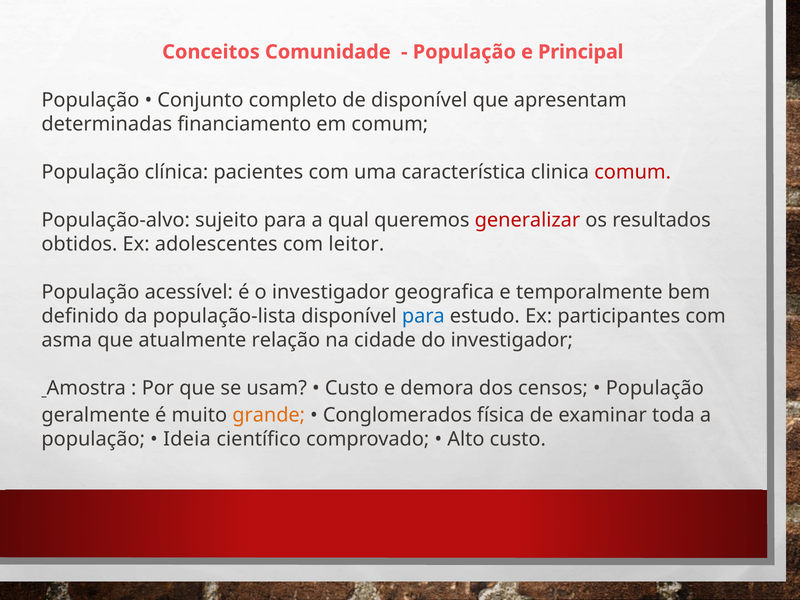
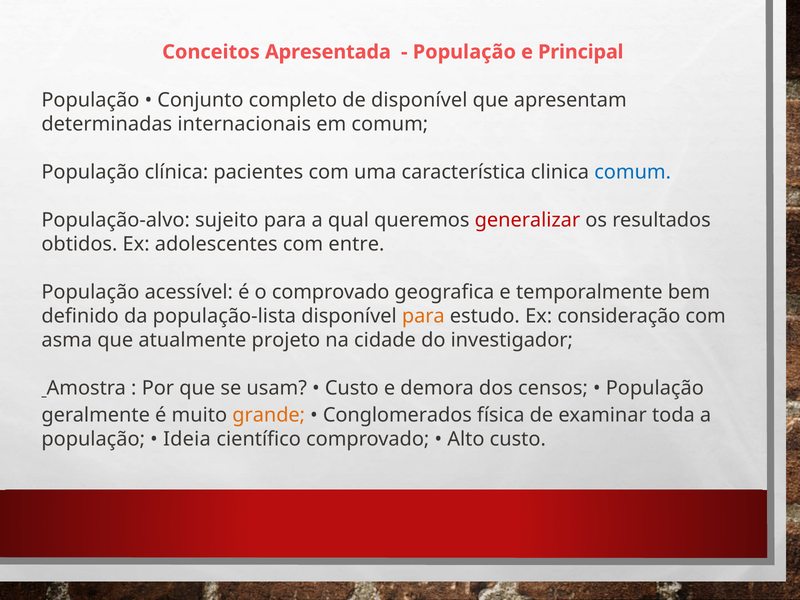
Comunidade: Comunidade -> Apresentada (328, 52)
financiamento: financiamento -> internacionais (244, 124)
comum colour: red -> blue (633, 172)
leitor: leitor -> entre (356, 244)
o investigador: investigador -> comprovado (331, 292)
para colour: blue -> orange (423, 316)
participantes: participantes -> consideração (619, 316)
relação: relação -> projeto (286, 340)
